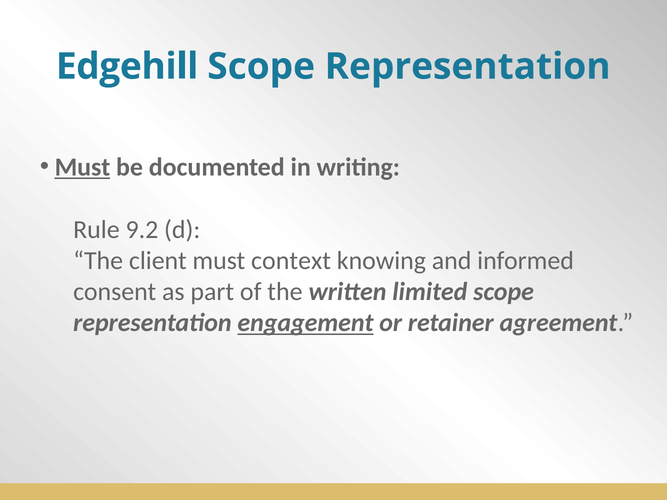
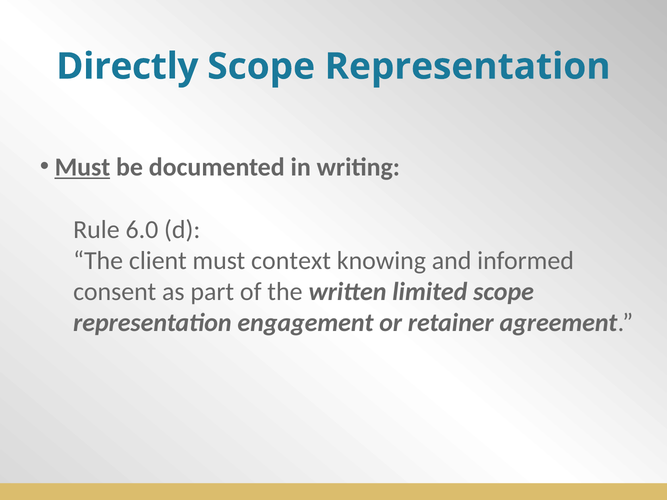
Edgehill: Edgehill -> Directly (127, 66)
9.2: 9.2 -> 6.0 (142, 230)
engagement underline: present -> none (305, 323)
